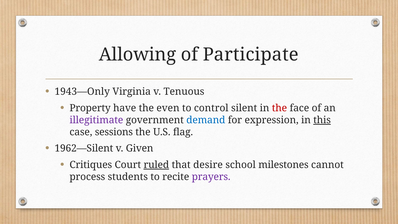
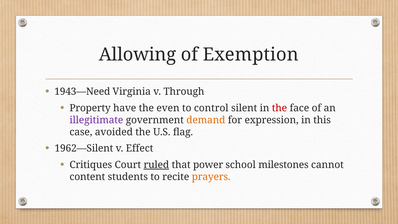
Participate: Participate -> Exemption (251, 55)
1943—Only: 1943—Only -> 1943—Need (82, 92)
Tenuous: Tenuous -> Through (184, 92)
demand colour: blue -> orange (206, 120)
this underline: present -> none (322, 120)
sessions: sessions -> avoided (114, 132)
Given: Given -> Effect (140, 148)
desire: desire -> power (208, 165)
process: process -> content (87, 177)
prayers colour: purple -> orange (211, 177)
